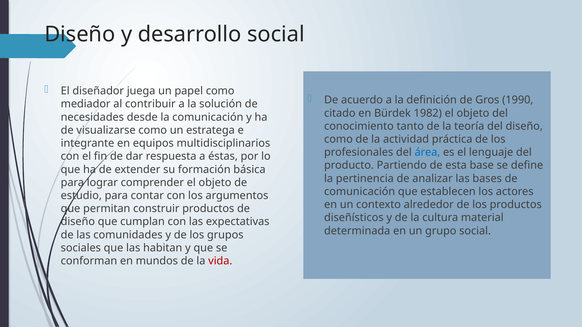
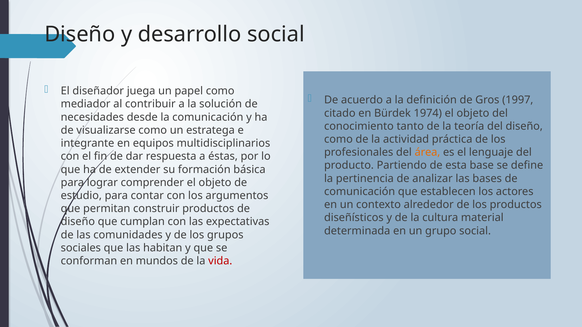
1990: 1990 -> 1997 (518, 100)
1982: 1982 -> 1974 (428, 113)
área colour: blue -> orange (427, 152)
